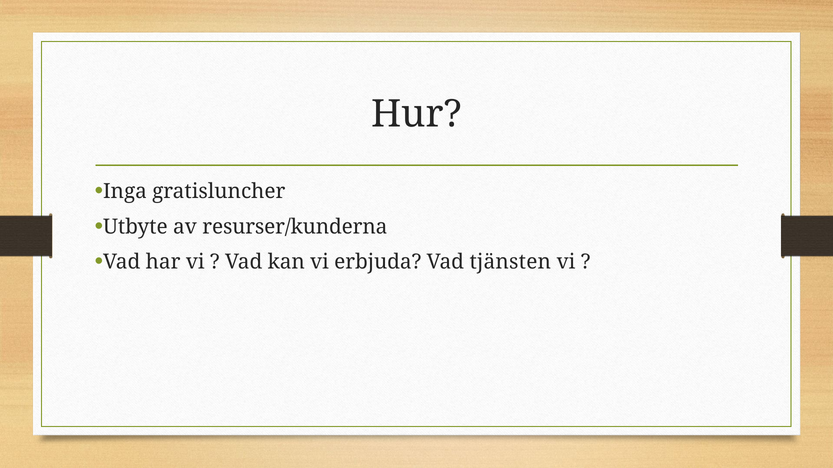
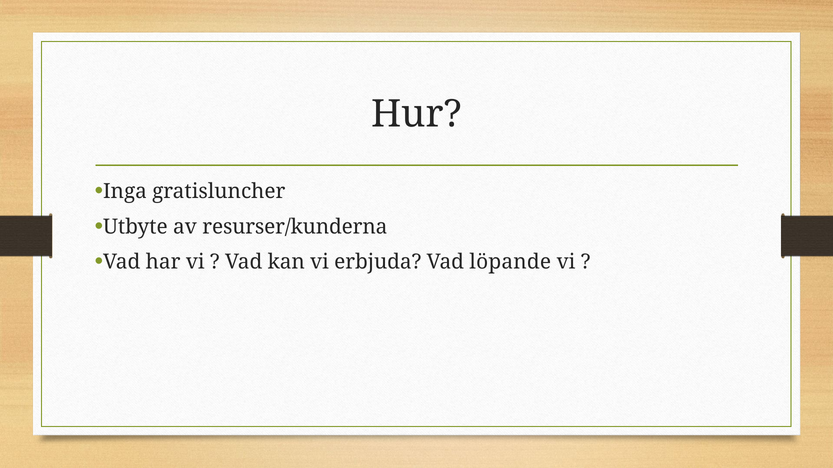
tjänsten: tjänsten -> löpande (510, 262)
